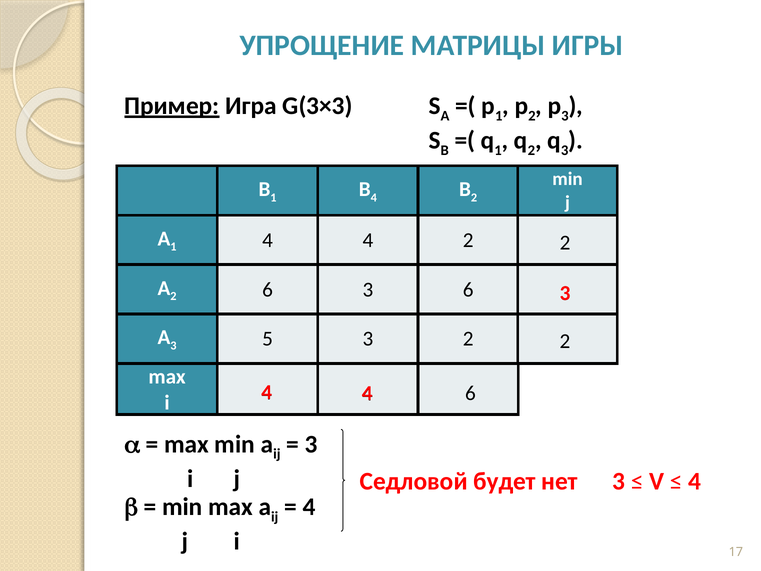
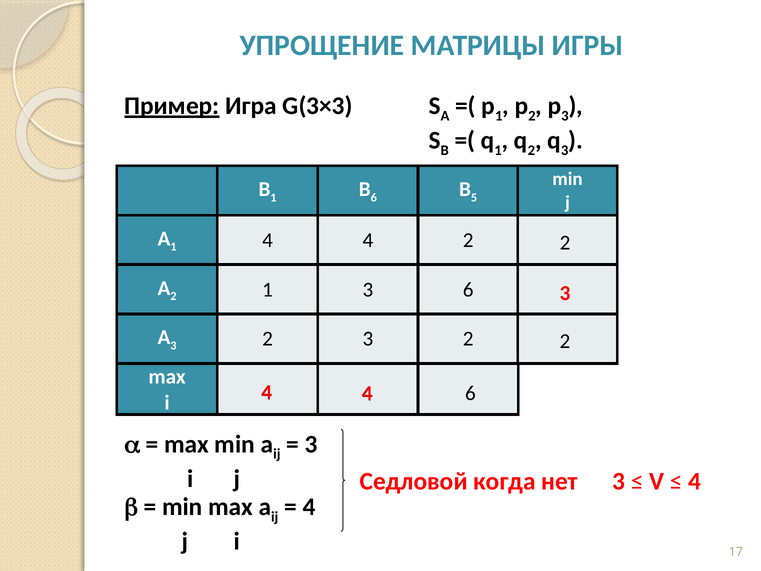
4: 4 -> 6 (374, 197)
2: 2 -> 5 (474, 197)
6: 6 -> 1 (268, 289)
5: 5 -> 2 (268, 339)
будет: будет -> когда (505, 481)
